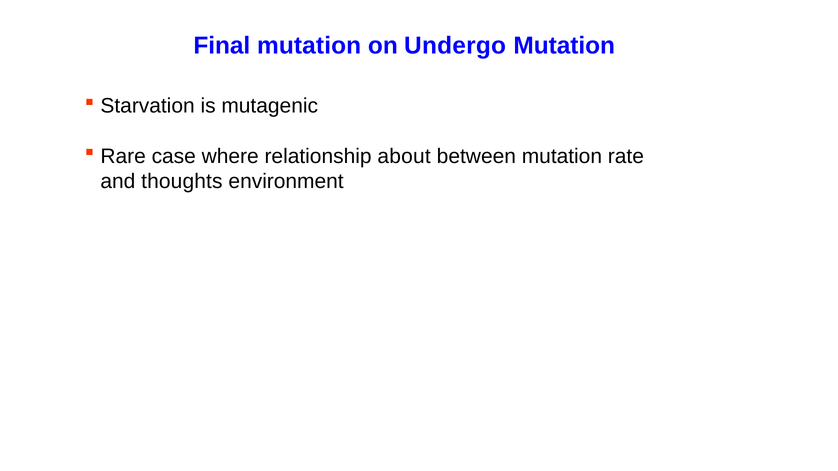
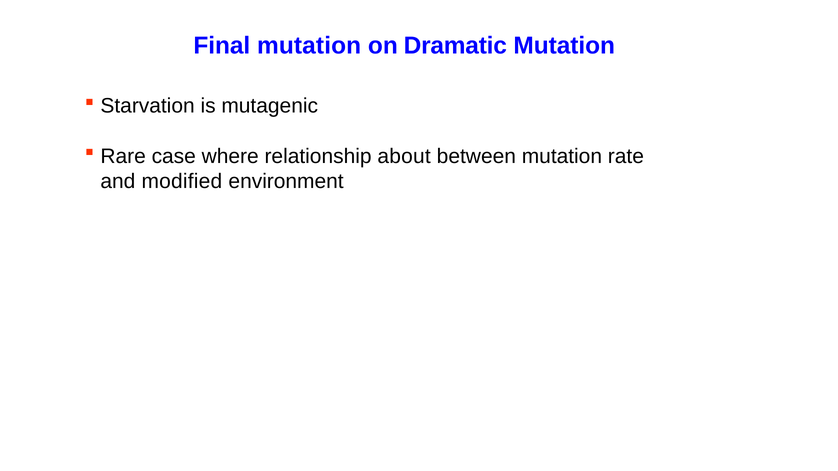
Undergo: Undergo -> Dramatic (455, 46)
thoughts: thoughts -> modified (182, 182)
